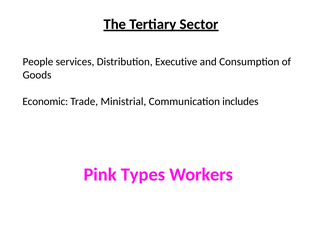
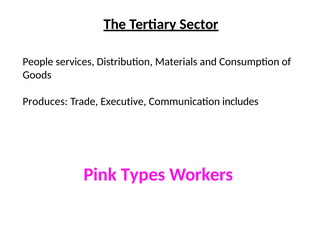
Executive: Executive -> Materials (176, 62)
Economic: Economic -> Produces (45, 101)
Ministrial: Ministrial -> Executive (123, 101)
